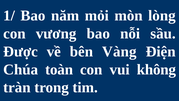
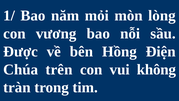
Vàng: Vàng -> Hồng (119, 51)
toàn: toàn -> trên (59, 69)
